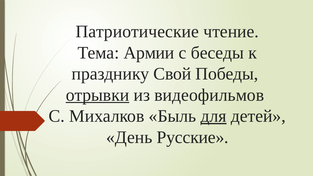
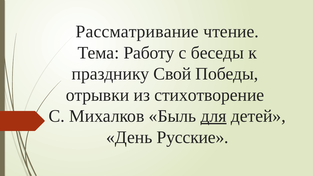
Патриотические: Патриотические -> Рассматривание (137, 32)
Армии: Армии -> Работу (149, 53)
отрывки underline: present -> none (98, 95)
видеофильмов: видеофильмов -> стихотворение (209, 95)
